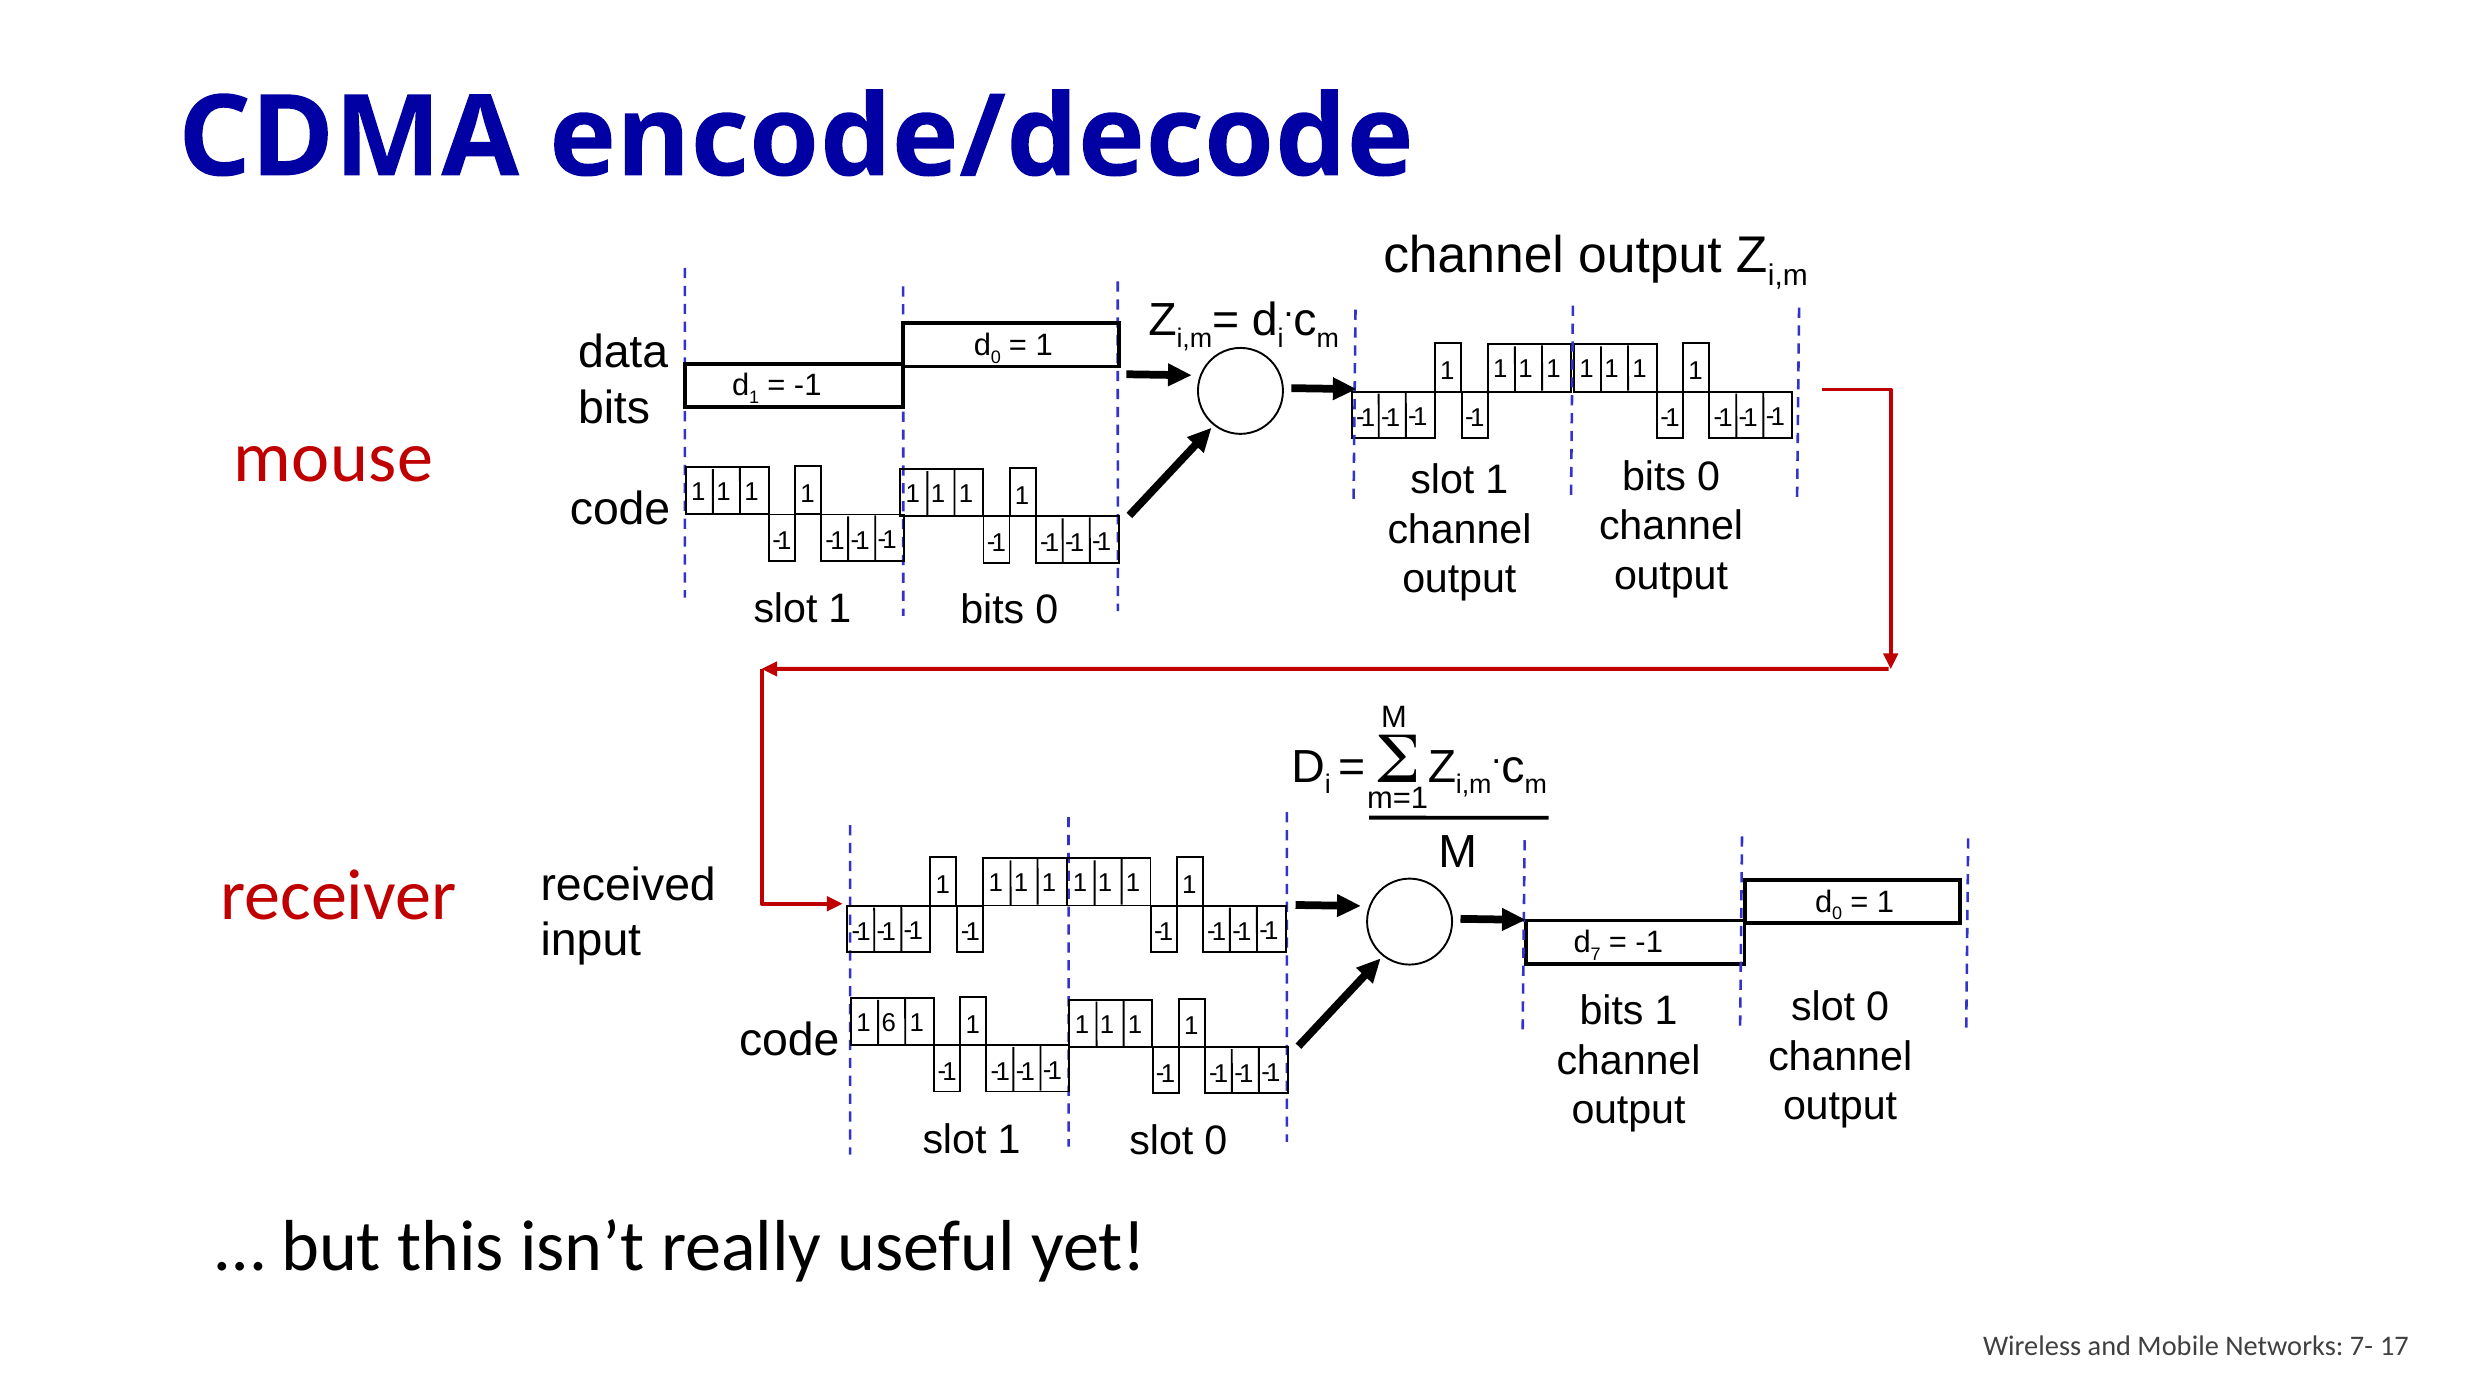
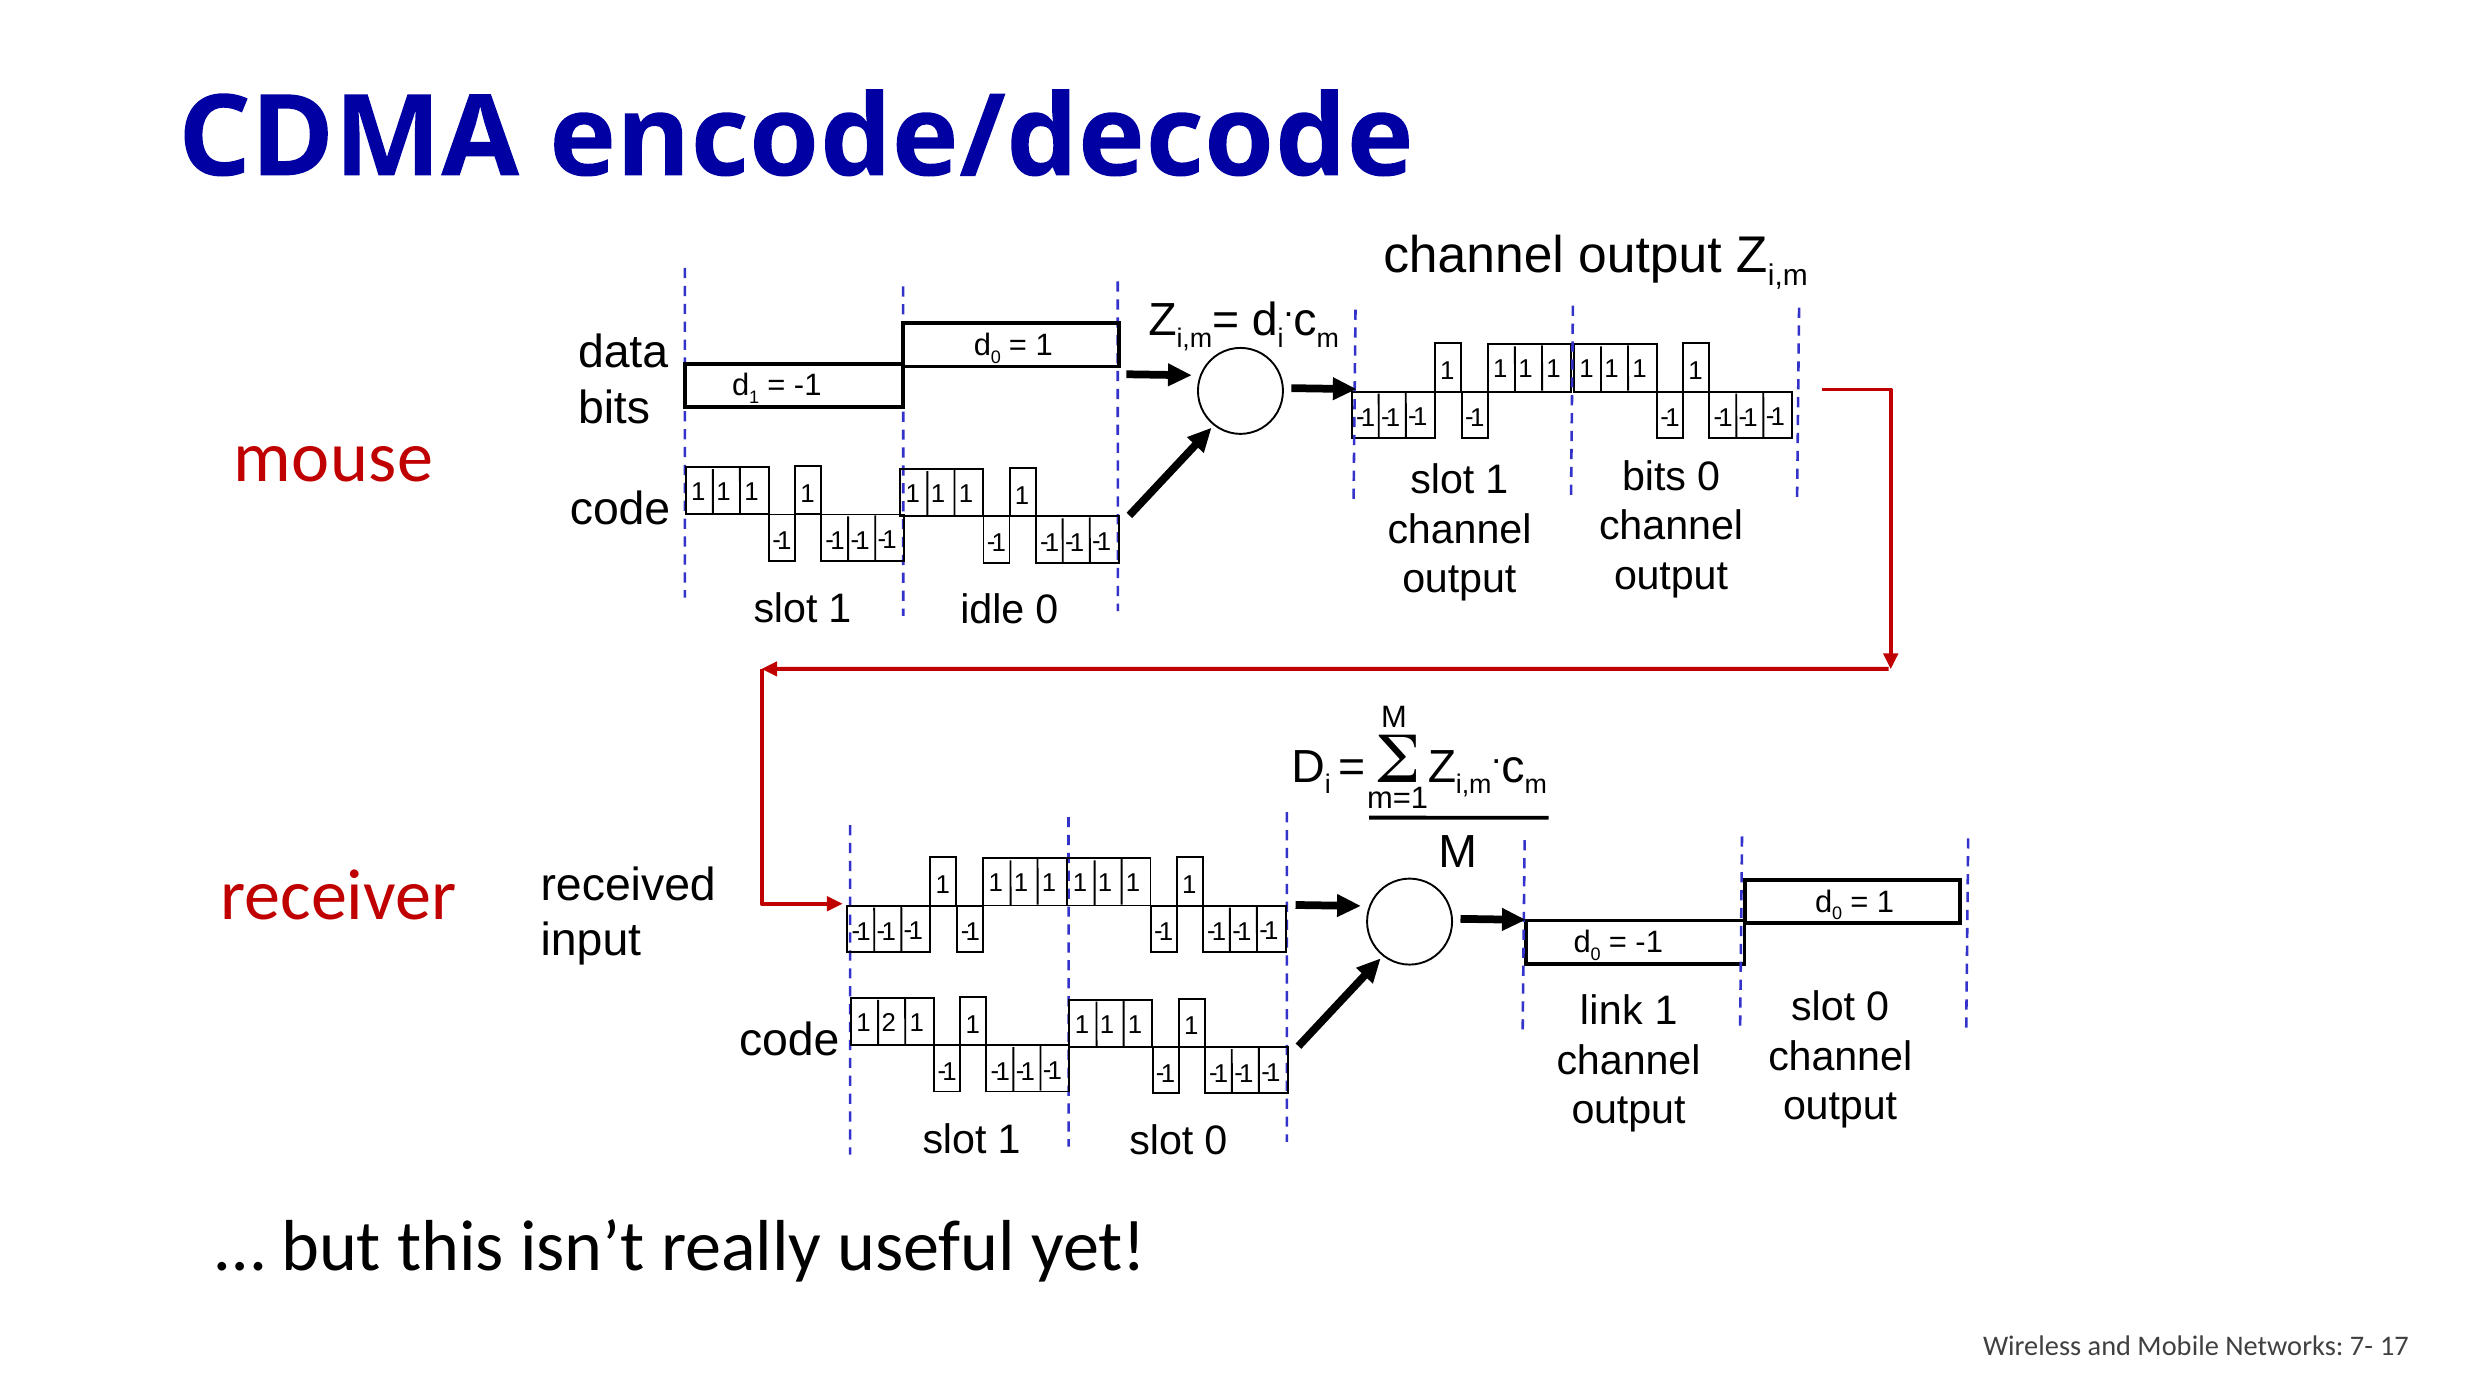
1 bits: bits -> idle (992, 610)
7: 7 -> 0 (1596, 954)
bits: bits -> link (1611, 1011)
6: 6 -> 2 (889, 1022)
